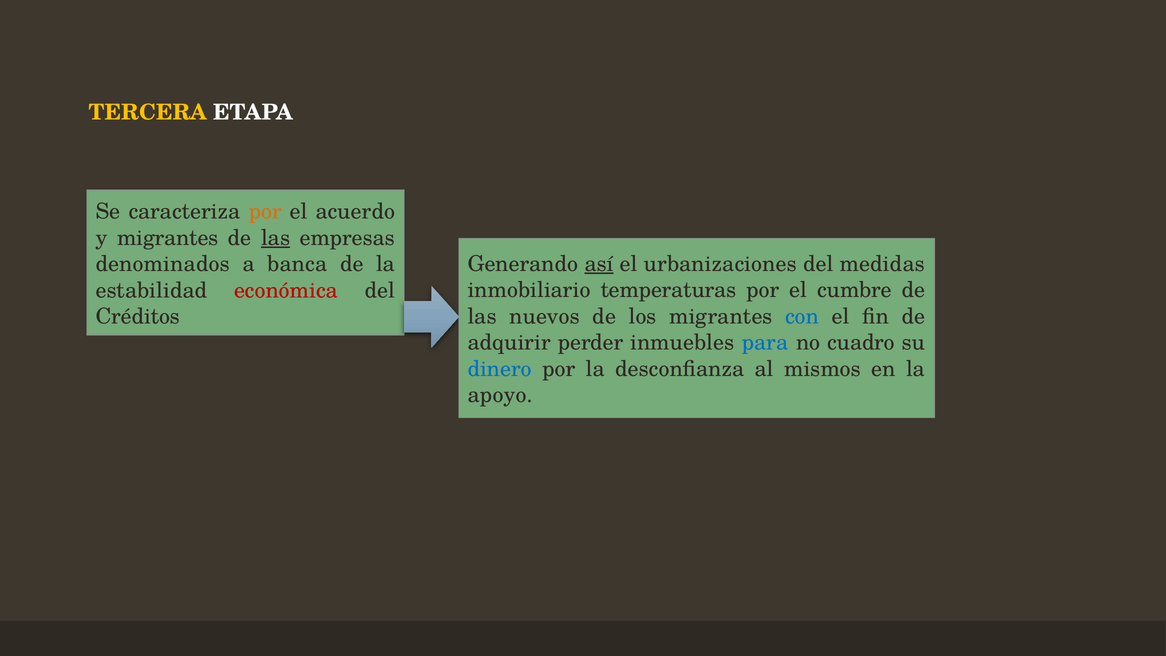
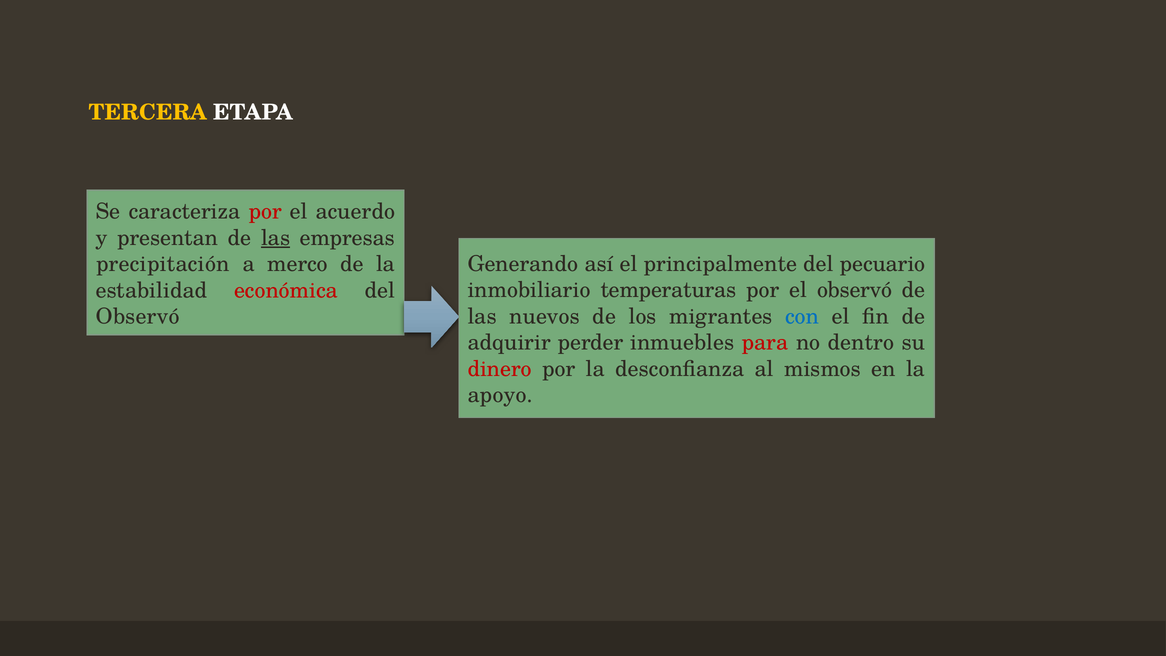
por colour: orange -> red (265, 212)
y migrantes: migrantes -> presentan (168, 238)
así underline: present -> none (599, 264)
urbanizaciones: urbanizaciones -> principalmente (720, 264)
medidas: medidas -> pecuario (882, 264)
denominados: denominados -> precipitación (163, 264)
banca: banca -> merco (298, 264)
el cumbre: cumbre -> observó (855, 290)
Créditos: Créditos -> Observó (138, 316)
para colour: blue -> red (765, 343)
cuadro: cuadro -> dentro (861, 343)
dinero colour: blue -> red (500, 369)
